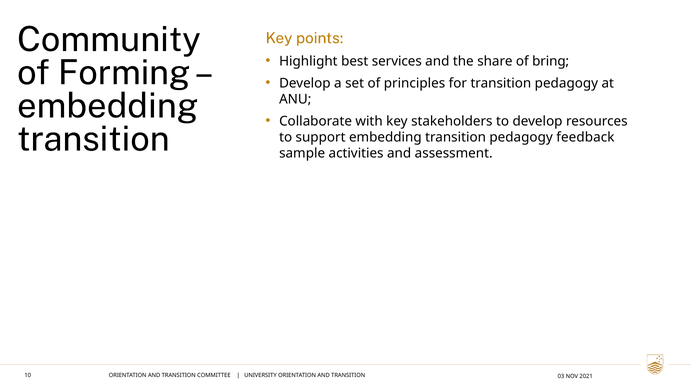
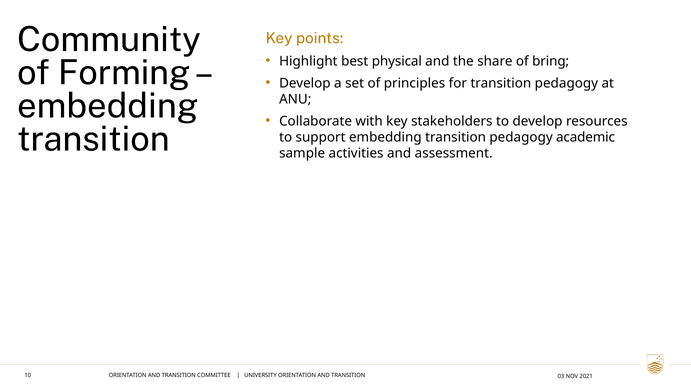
services: services -> physical (397, 61)
feedback: feedback -> academic (586, 137)
